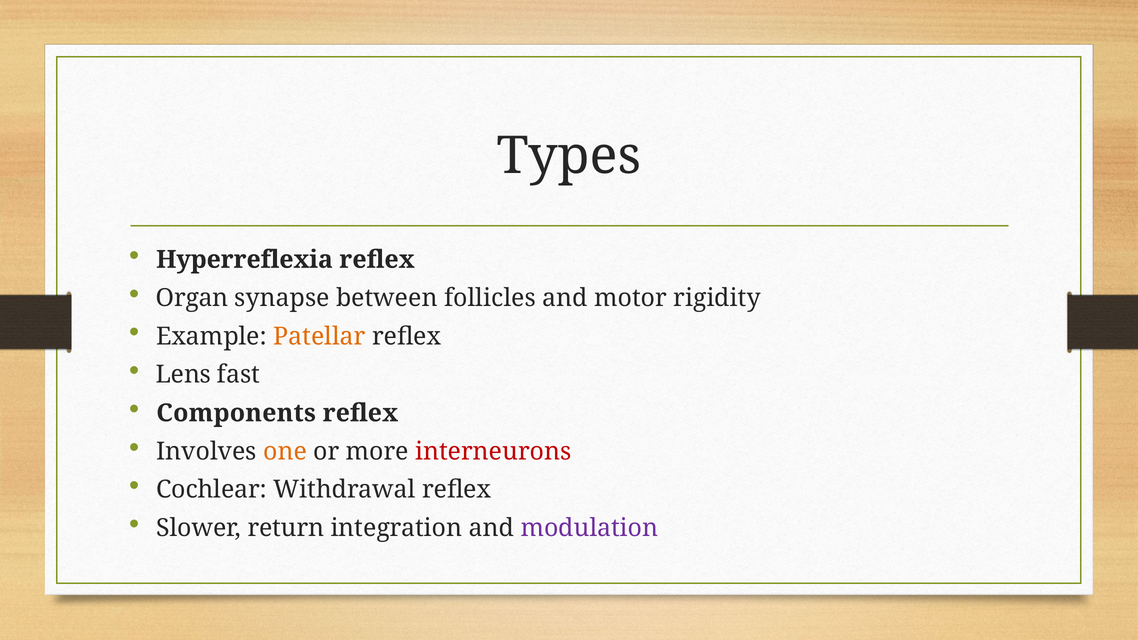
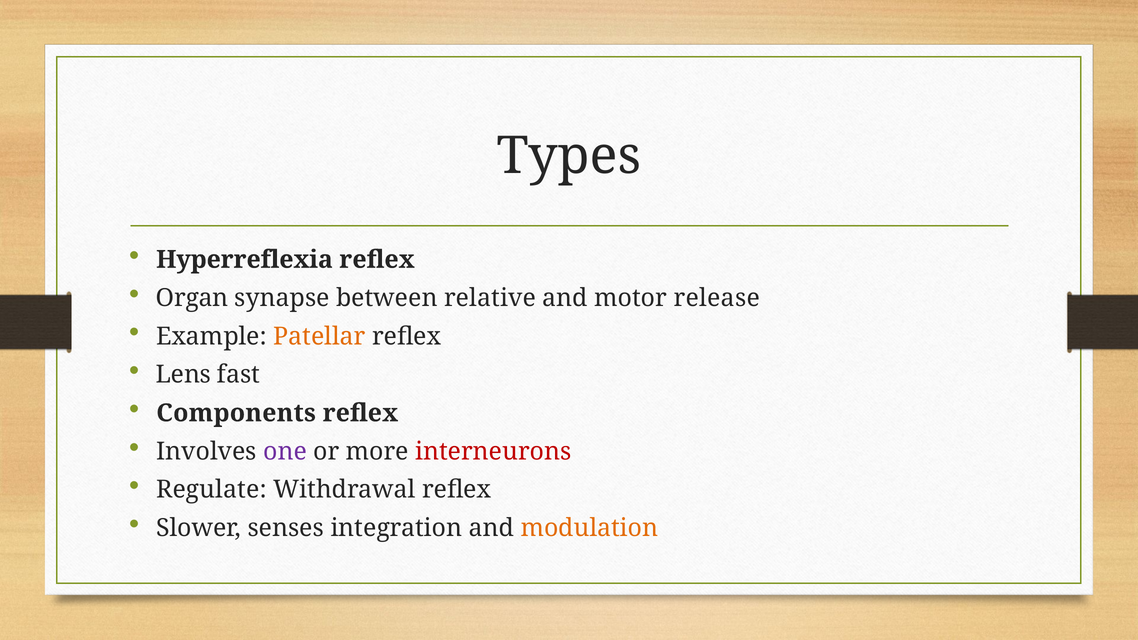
follicles: follicles -> relative (490, 298)
rigidity: rigidity -> release (717, 298)
one colour: orange -> purple (285, 451)
Cochlear: Cochlear -> Regulate (211, 490)
return: return -> senses (286, 528)
modulation colour: purple -> orange (589, 528)
